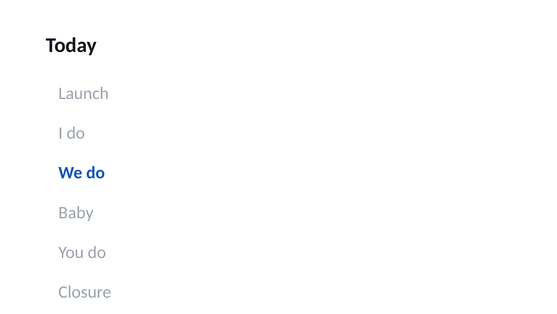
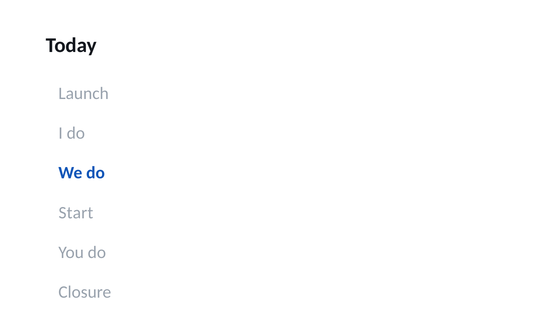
Baby: Baby -> Start (76, 212)
